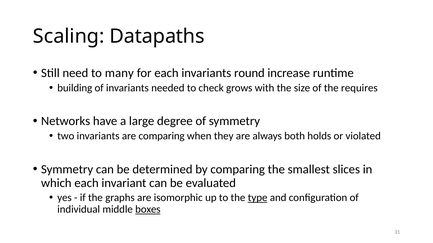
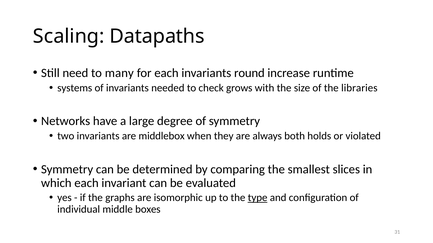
building: building -> systems (75, 88)
requires: requires -> libraries (359, 88)
are comparing: comparing -> middlebox (162, 136)
boxes underline: present -> none (148, 210)
